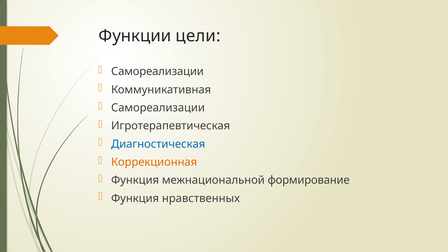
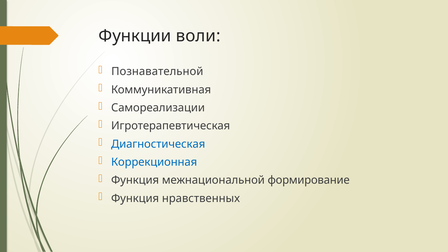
цели: цели -> воли (198, 36)
Самореализации: Самореализации -> Познавательной (157, 72)
Коррекционная colour: orange -> blue (154, 162)
